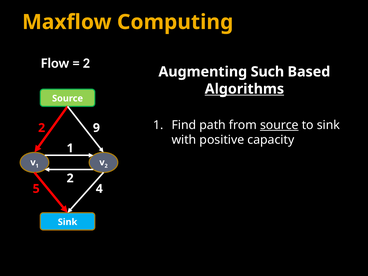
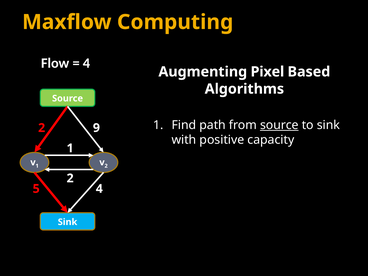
2: 2 -> 4 (86, 63)
Such: Such -> Pixel (267, 72)
Algorithms underline: present -> none (244, 89)
